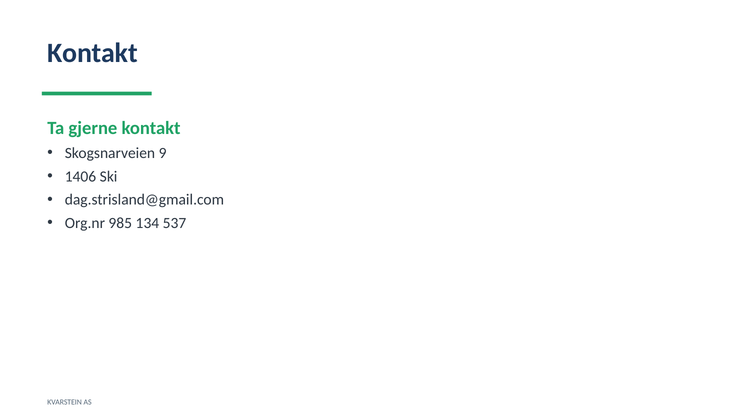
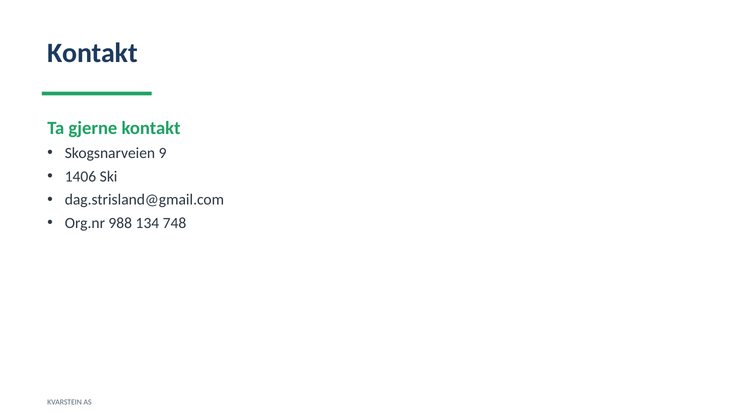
985: 985 -> 988 (120, 223)
537: 537 -> 748 (175, 223)
